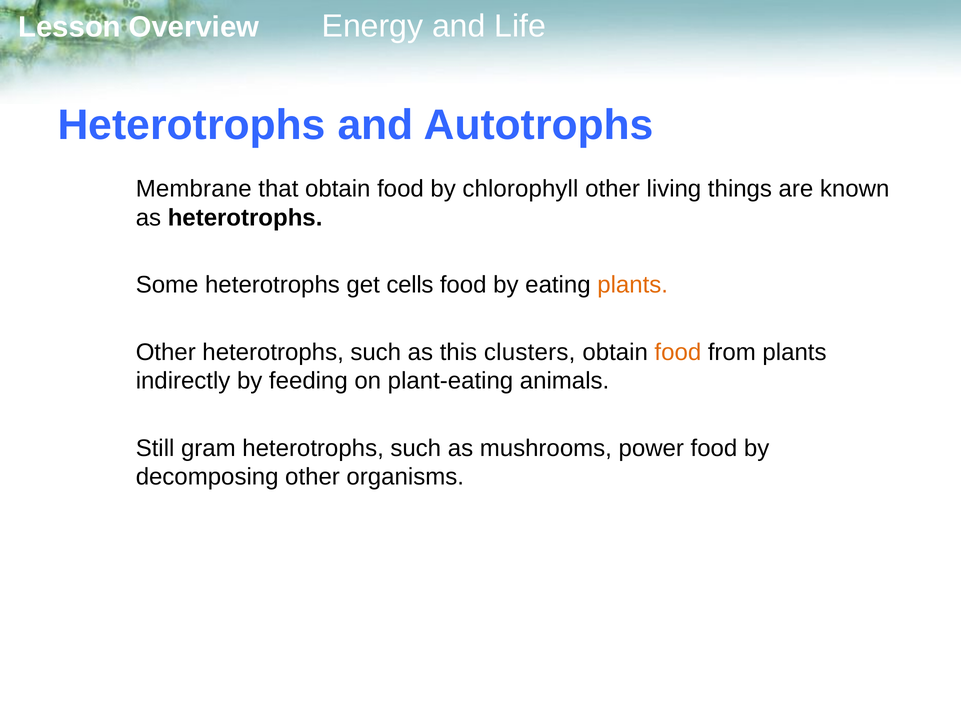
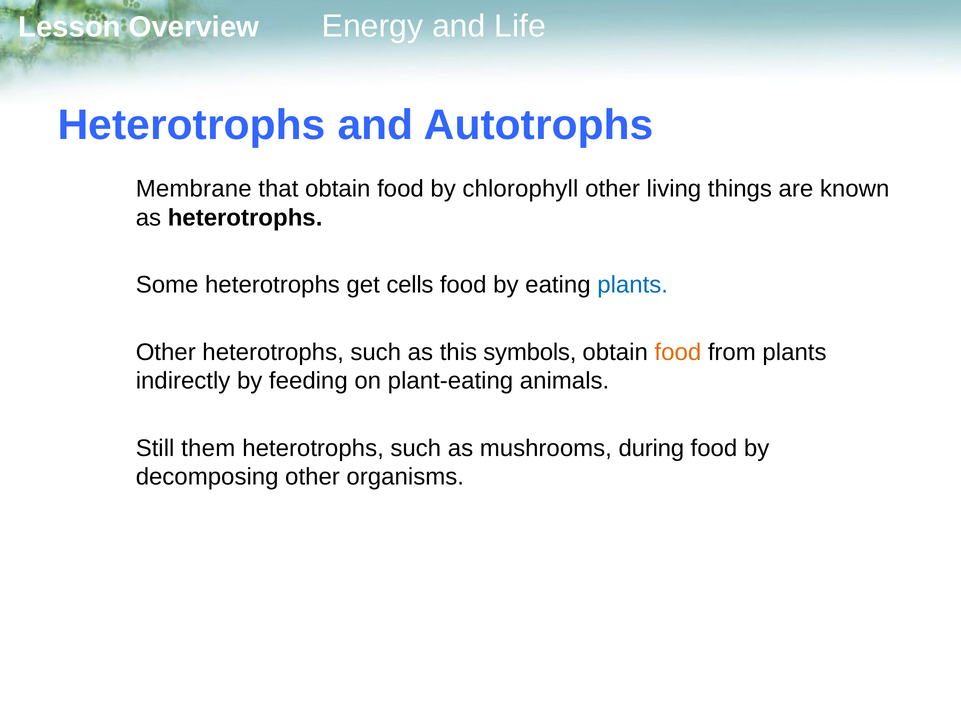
plants colour: orange -> blue (633, 285)
clusters: clusters -> symbols (530, 352)
gram: gram -> them (208, 449)
power: power -> during (651, 449)
